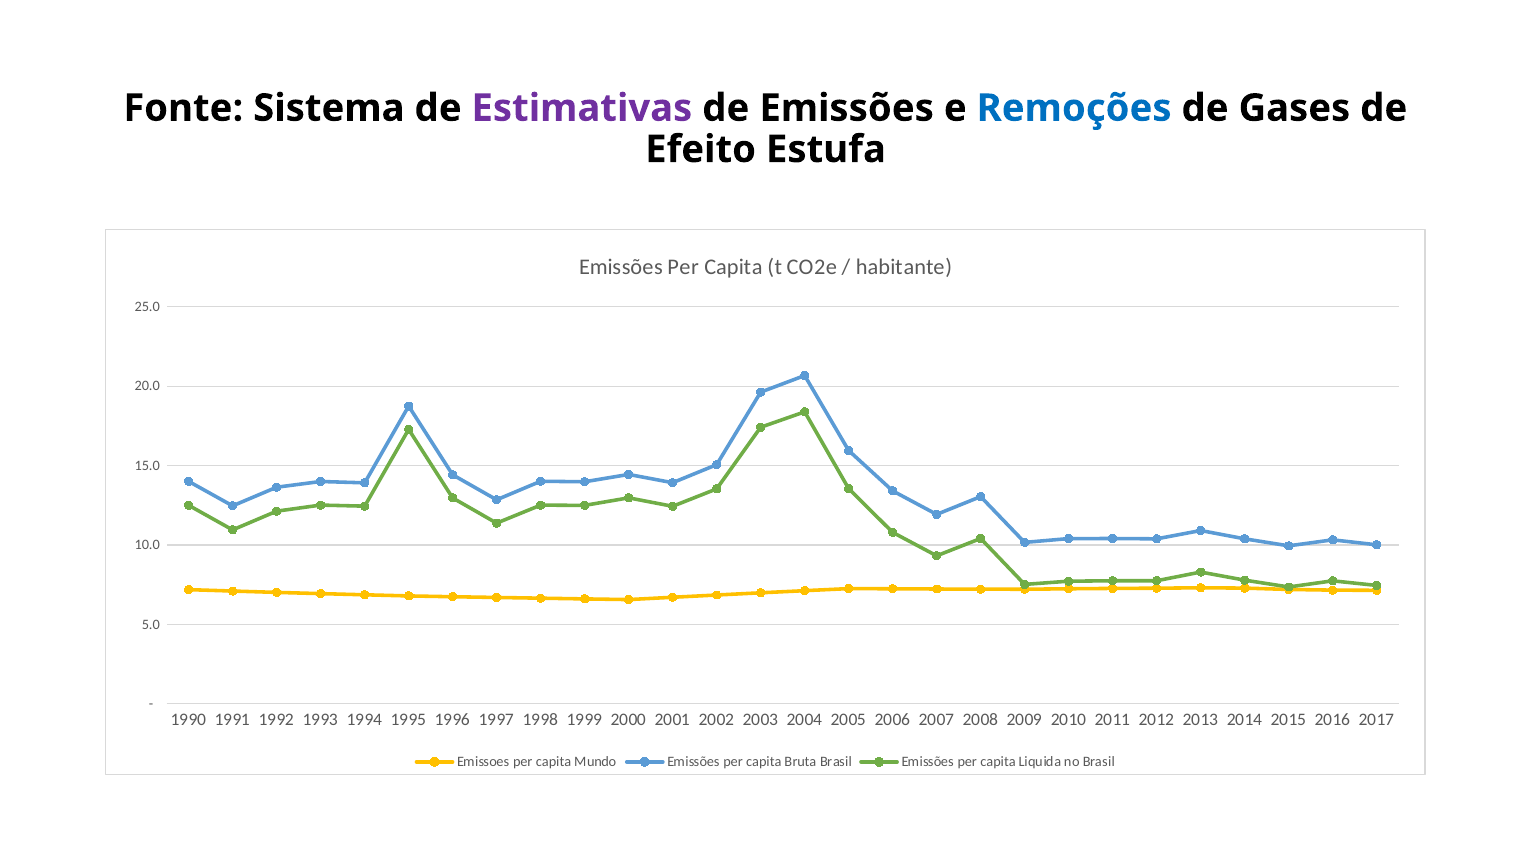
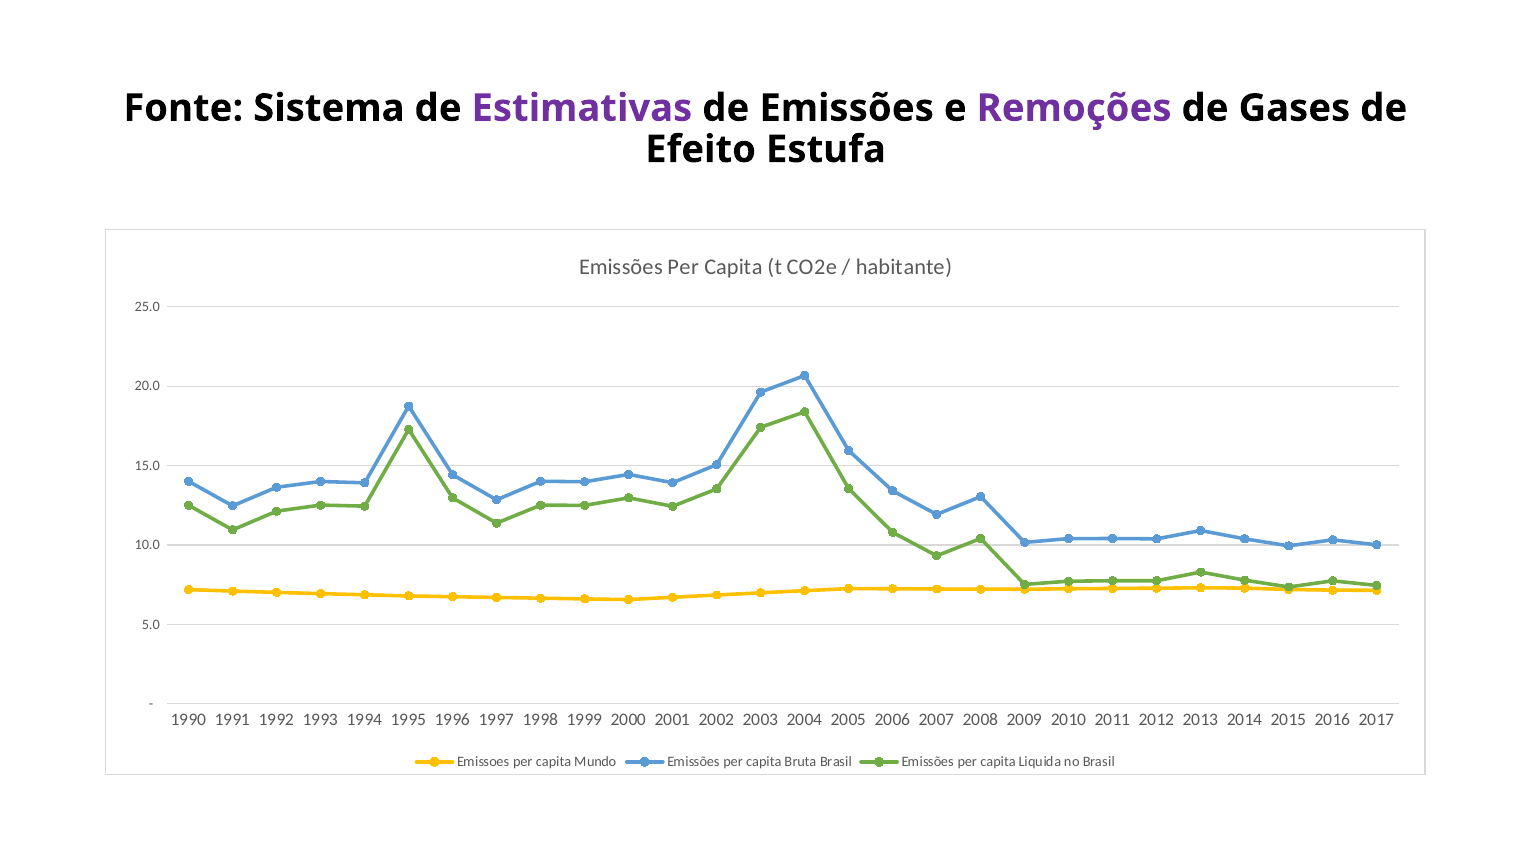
Remoções colour: blue -> purple (1074, 108)
